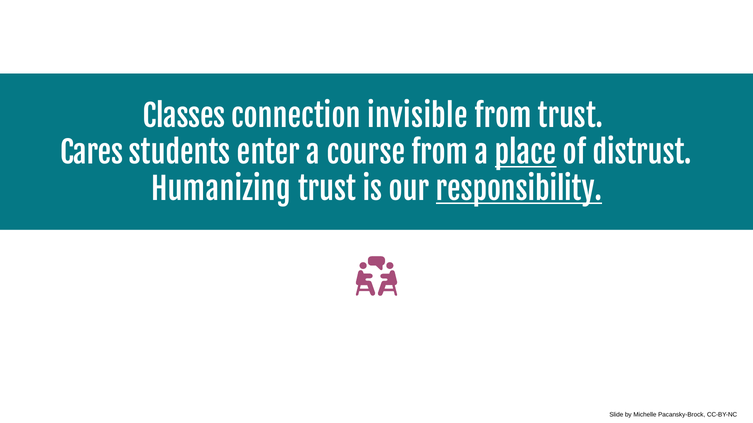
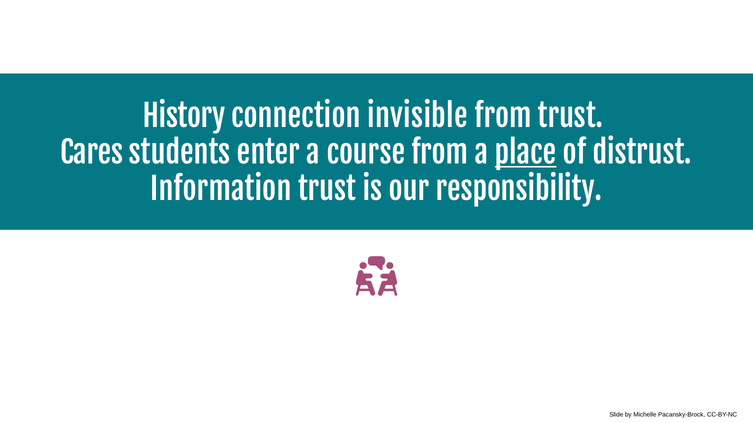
Classes: Classes -> History (184, 118)
Humanizing: Humanizing -> Information (221, 190)
responsibility underline: present -> none (519, 190)
